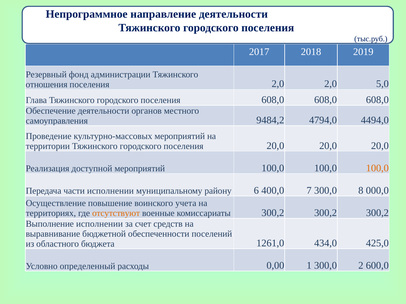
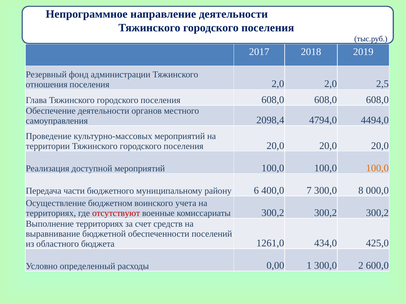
5,0: 5,0 -> 2,5 (382, 84)
9484,2: 9484,2 -> 2098,4 (270, 120)
части исполнении: исполнении -> бюджетного (110, 191)
повышение: повышение -> бюджетном (110, 204)
отсутствуют colour: orange -> red (116, 214)
Выполнение исполнении: исполнении -> территориях (100, 224)
